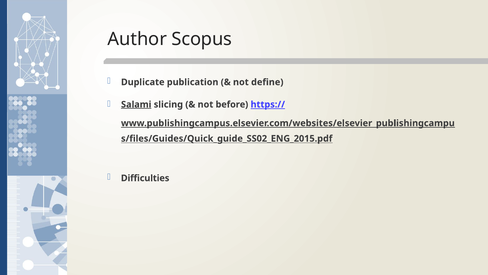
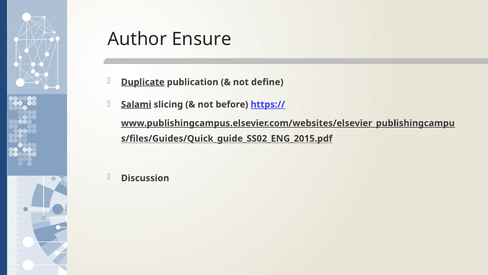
Scopus: Scopus -> Ensure (202, 39)
Duplicate underline: none -> present (143, 82)
Difficulties: Difficulties -> Discussion (145, 178)
